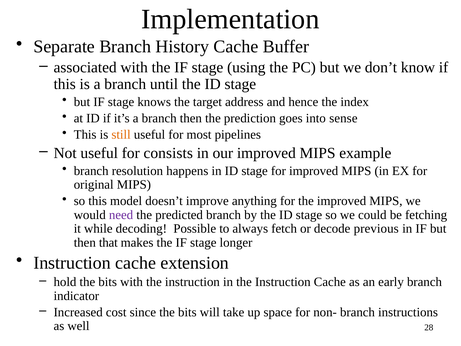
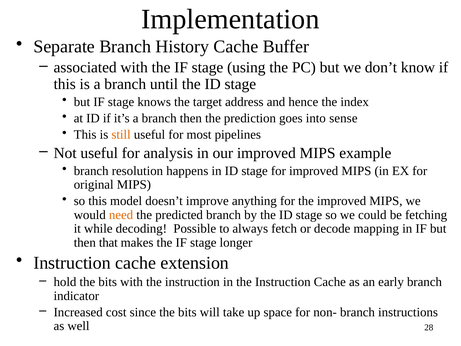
consists: consists -> analysis (168, 153)
need colour: purple -> orange (121, 215)
previous: previous -> mapping (376, 229)
